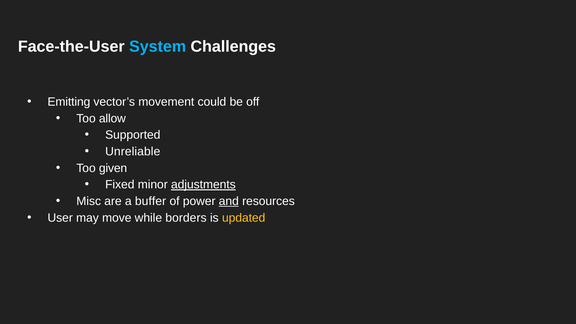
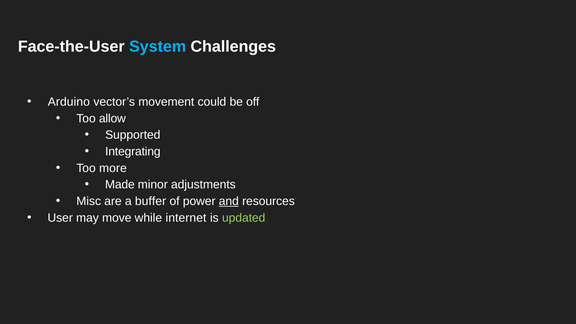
Emitting: Emitting -> Arduino (69, 102)
Unreliable: Unreliable -> Integrating (133, 152)
given: given -> more (113, 168)
Fixed: Fixed -> Made (120, 185)
adjustments underline: present -> none (203, 185)
borders: borders -> internet (186, 218)
updated colour: yellow -> light green (244, 218)
